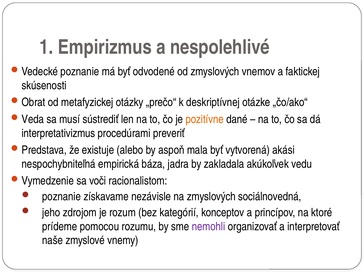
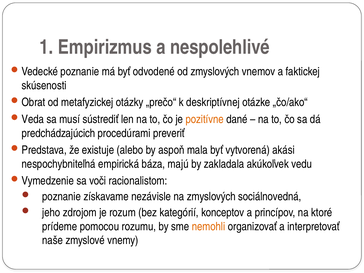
interpretativizmus: interpretativizmus -> predchádzajúcich (58, 133)
jadra: jadra -> majú (178, 164)
nemohli colour: purple -> orange (209, 226)
